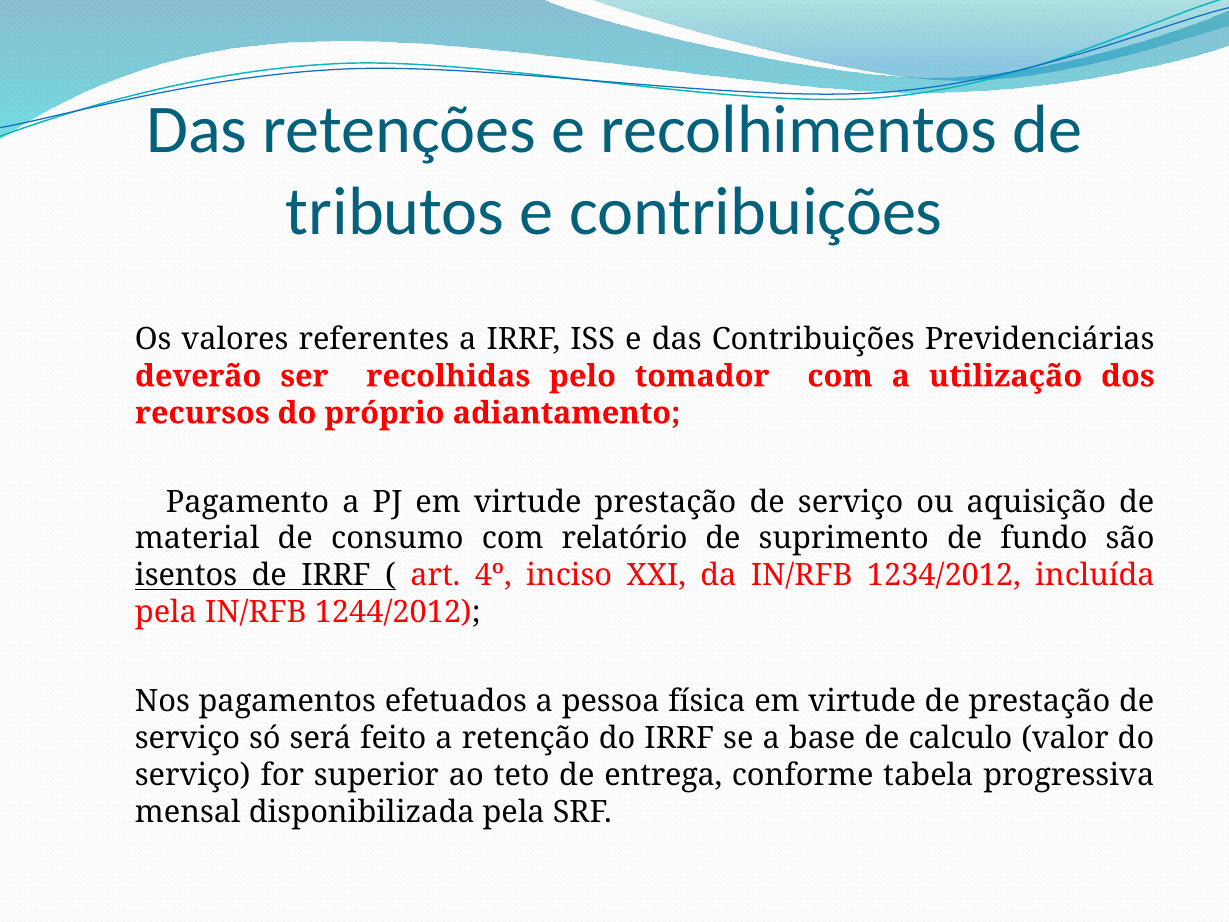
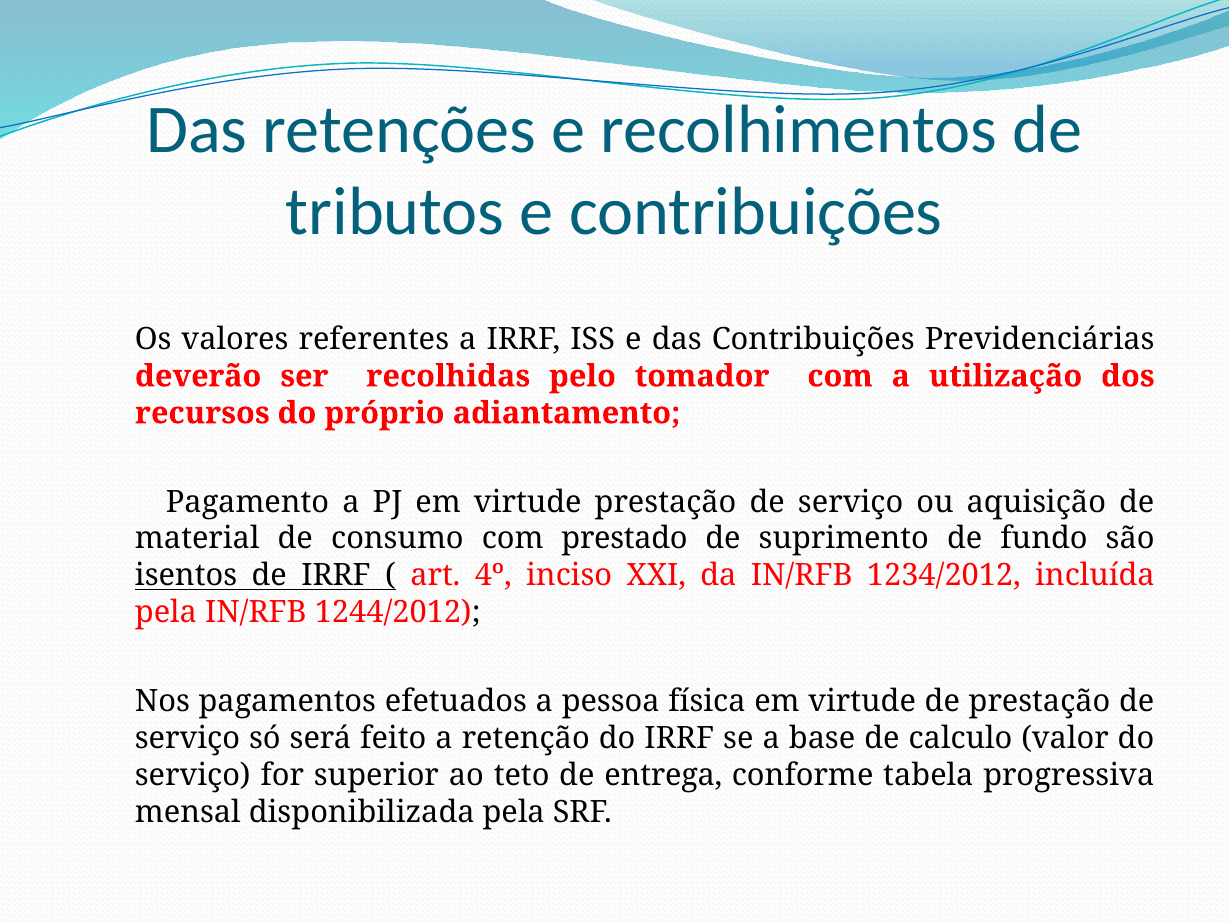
relatório: relatório -> prestado (625, 539)
